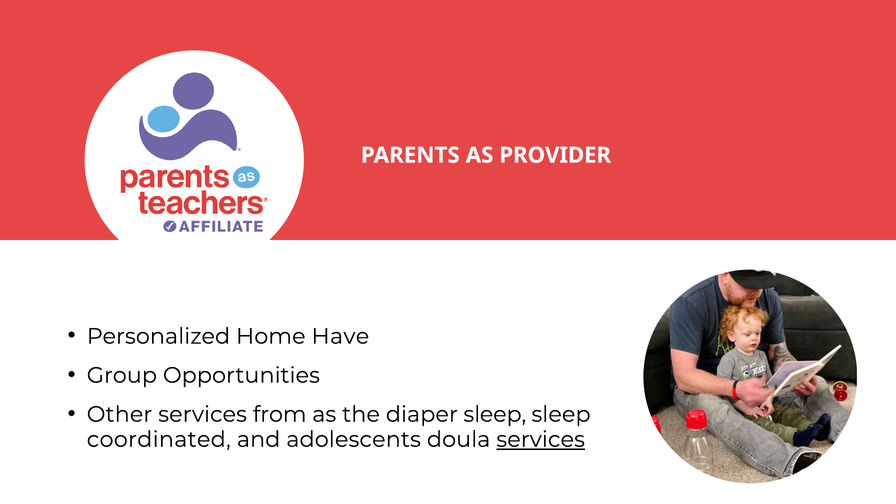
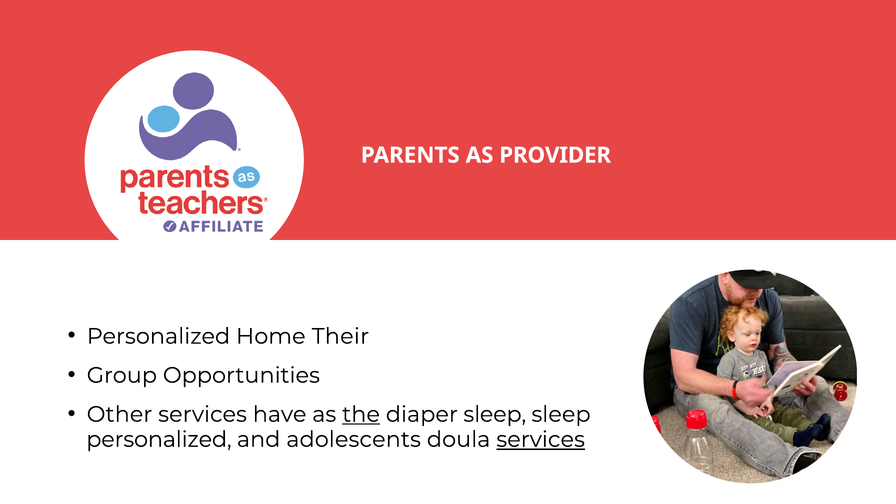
Have: Have -> Their (340, 336)
from: from -> have (280, 414)
the underline: none -> present (361, 414)
coordinated: coordinated -> personalized (159, 439)
